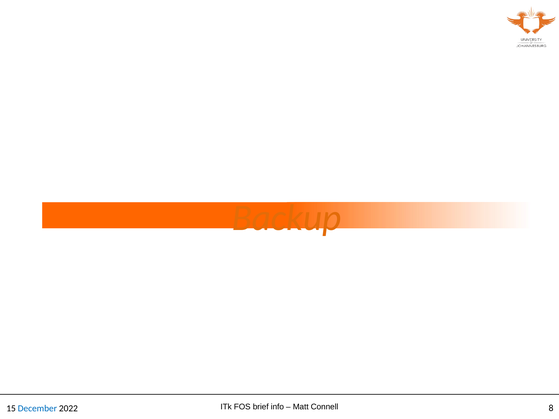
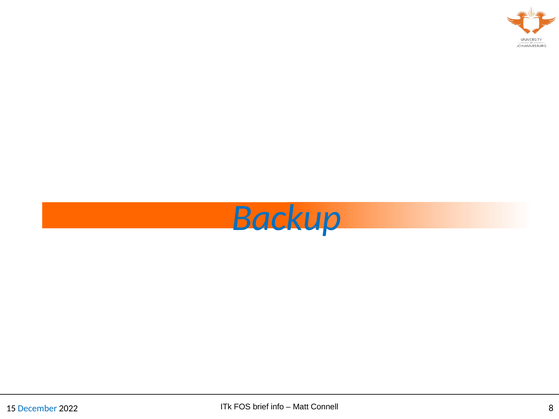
Backup colour: orange -> blue (287, 218)
